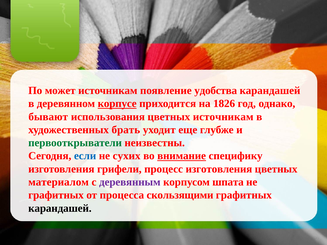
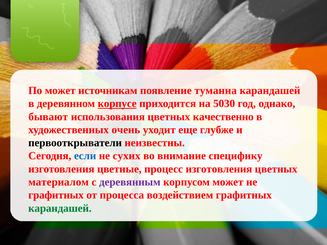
удобства: удобства -> туманна (216, 91)
1826: 1826 -> 5030 (224, 104)
цветных источникам: источникам -> качественно (223, 117)
брать: брать -> очень (126, 130)
первооткрыватели colour: green -> black (75, 143)
внимание underline: present -> none (182, 156)
грифели: грифели -> цветные (119, 169)
корпусом шпата: шпата -> может (228, 182)
скользящими: скользящими -> воздействием (180, 195)
карандашей colour: black -> green (60, 208)
